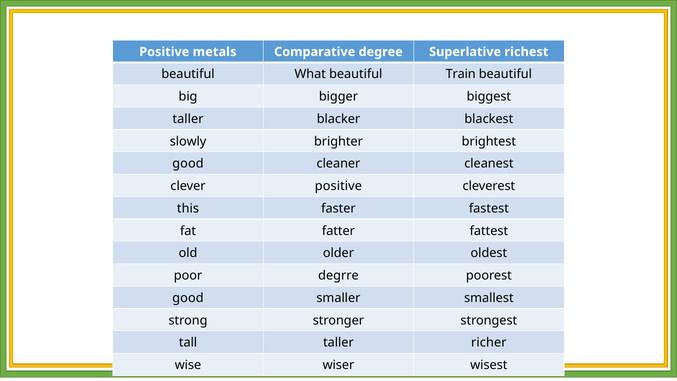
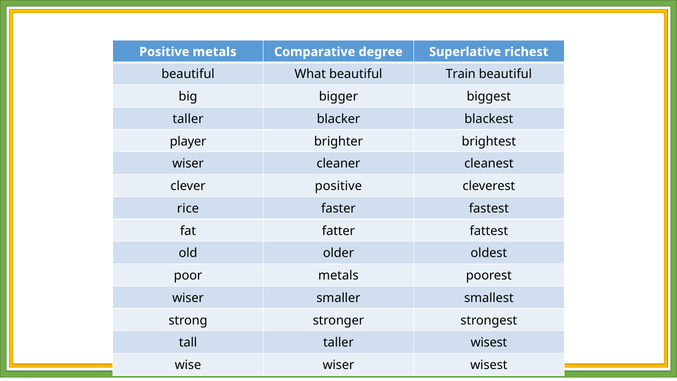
slowly: slowly -> player (188, 141)
good: good -> wiser (188, 164)
this: this -> rice (188, 208)
poor degrre: degrre -> metals (338, 276)
good: good -> wiser (188, 298)
taller richer: richer -> wisest (489, 343)
